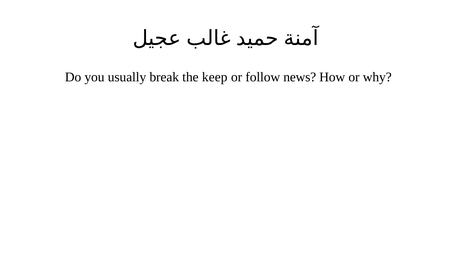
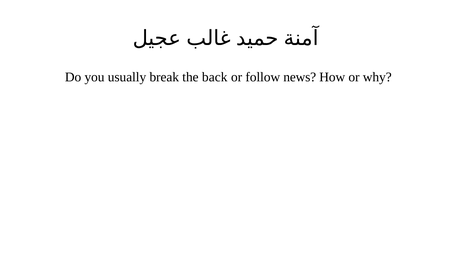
keep: keep -> back (215, 77)
